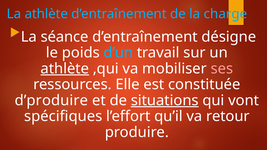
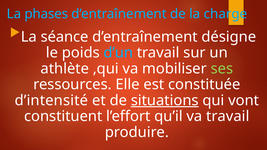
La athlète: athlète -> phases (46, 14)
athlète underline: present -> none (65, 69)
ses colour: pink -> light green (222, 69)
d’produire: d’produire -> d’intensité (51, 101)
spécifiques: spécifiques -> constituent (63, 116)
va retour: retour -> travail (228, 116)
